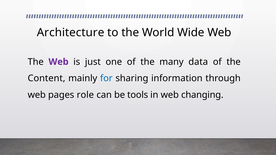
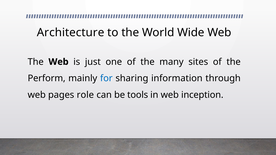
Web colour: purple -> black (59, 62)
data: data -> sites (198, 62)
Content: Content -> Perform (47, 78)
changing: changing -> inception (202, 95)
